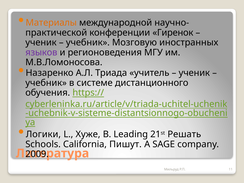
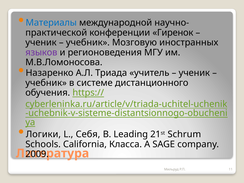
Материалы colour: orange -> blue (51, 23)
Хуже: Хуже -> Себя (88, 134)
Решать: Решать -> Schrum (184, 134)
Пишут: Пишут -> Класса (126, 144)
